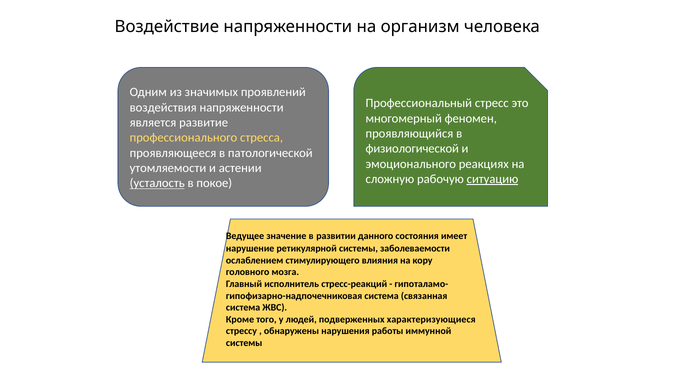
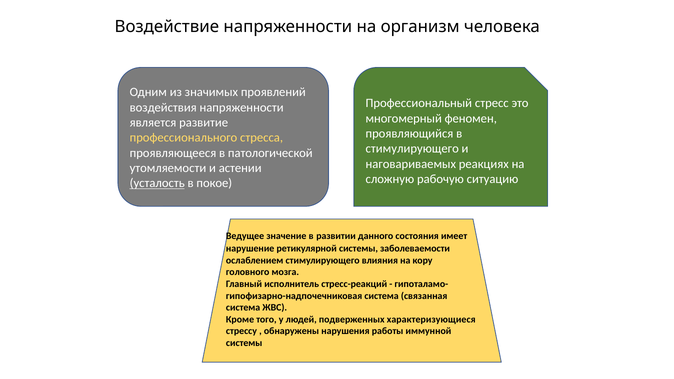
физиологической: физиологической -> стимулирующего (412, 149)
эмоционального: эмоционального -> наговариваемых (411, 164)
ситуацию underline: present -> none (492, 179)
